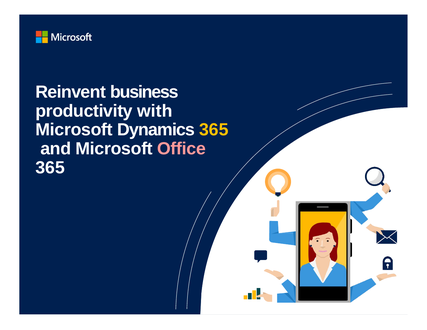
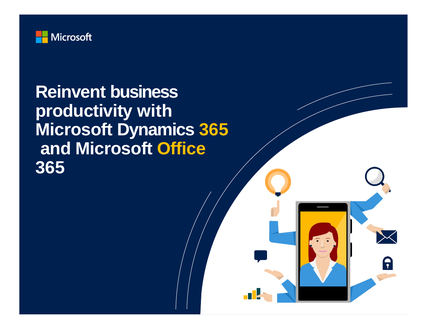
Office colour: pink -> yellow (182, 149)
